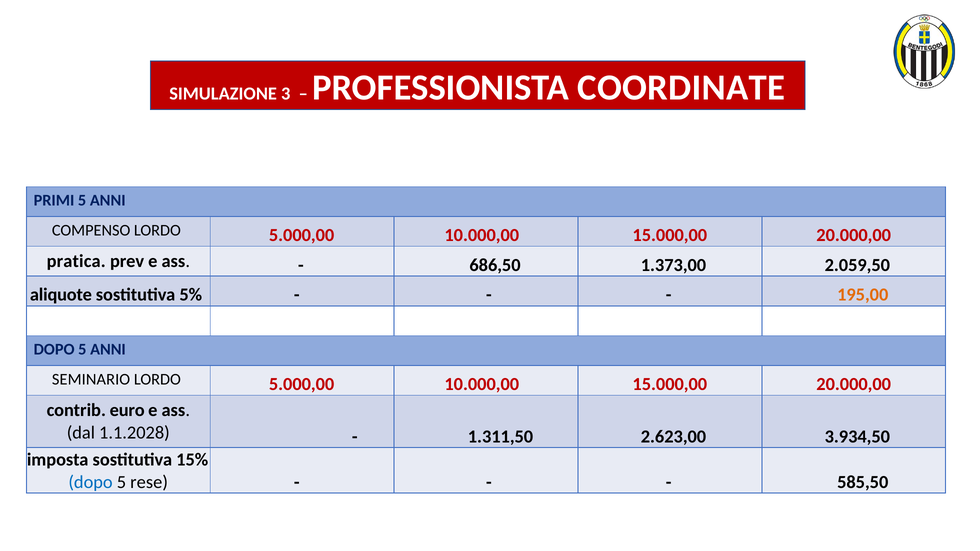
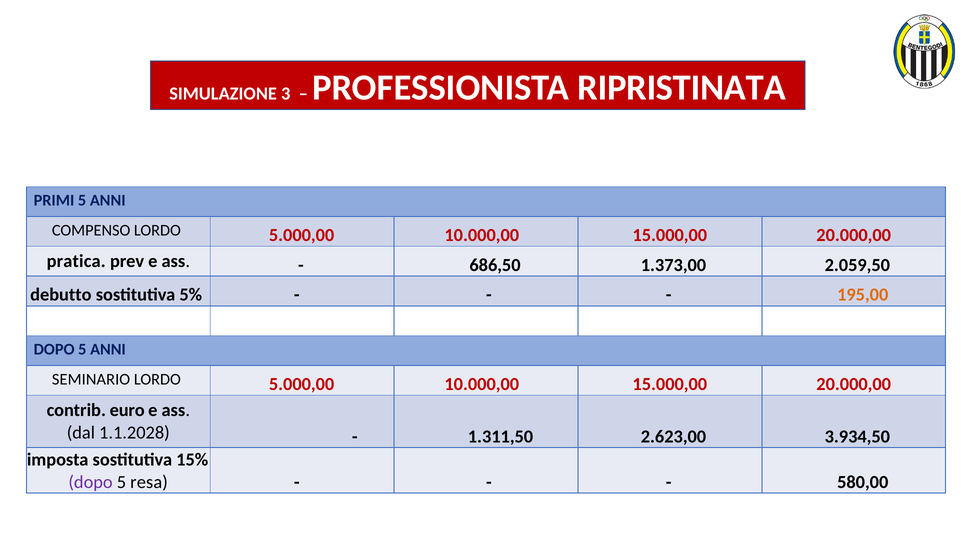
COORDINATE: COORDINATE -> RIPRISTINATA (682, 88)
aliquote: aliquote -> debutto (61, 295)
dopo colour: blue -> purple (91, 482)
rese: rese -> resa (149, 482)
585,50: 585,50 -> 580,00 (863, 482)
